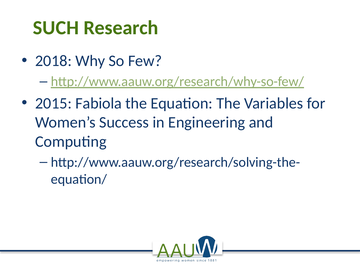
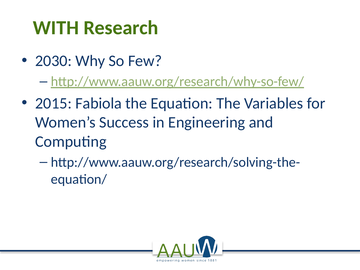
SUCH: SUCH -> WITH (56, 28)
2018: 2018 -> 2030 (53, 61)
